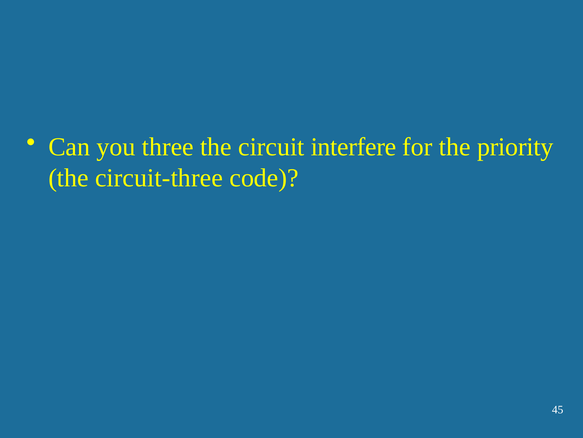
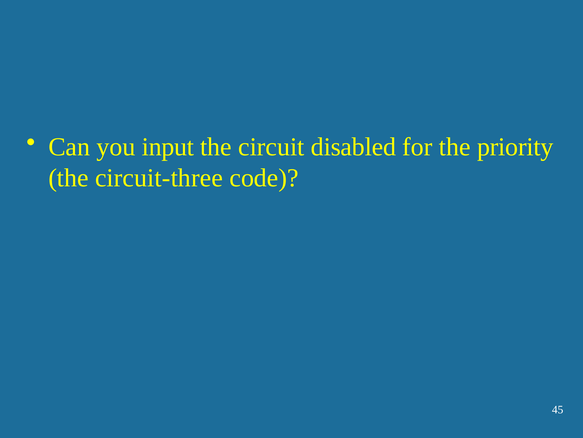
three: three -> input (168, 147)
interfere: interfere -> disabled (353, 147)
